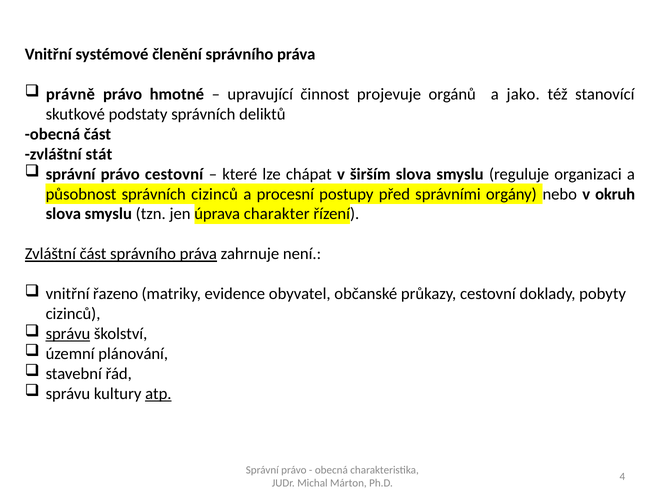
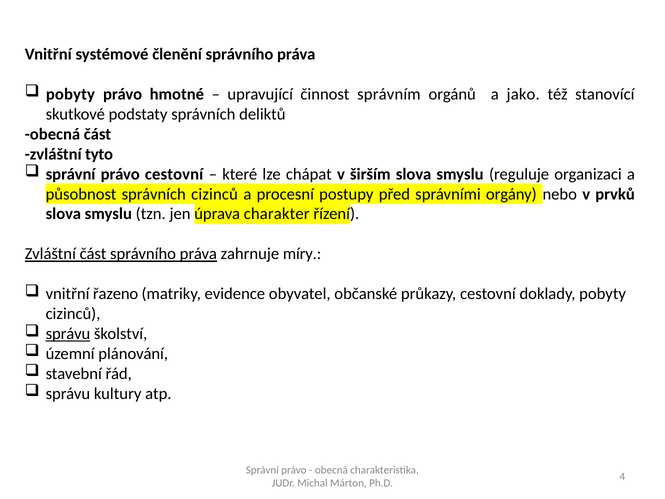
právně: právně -> pobyty (70, 94)
projevuje: projevuje -> správním (389, 94)
stát: stát -> tyto (99, 154)
okruh: okruh -> prvků (615, 194)
není: není -> míry (302, 254)
atp underline: present -> none (158, 393)
